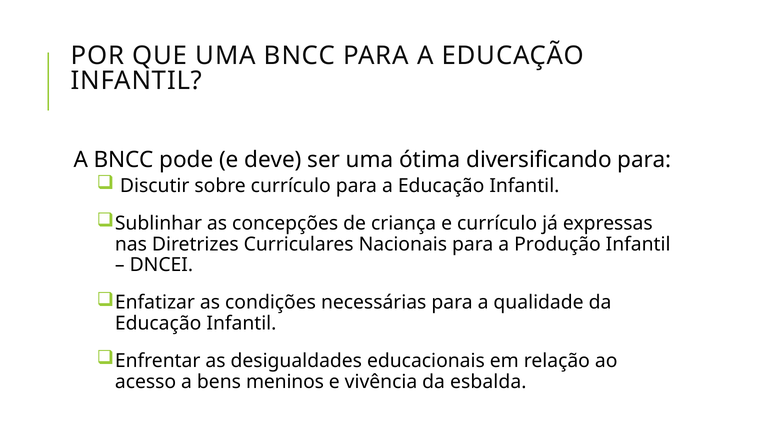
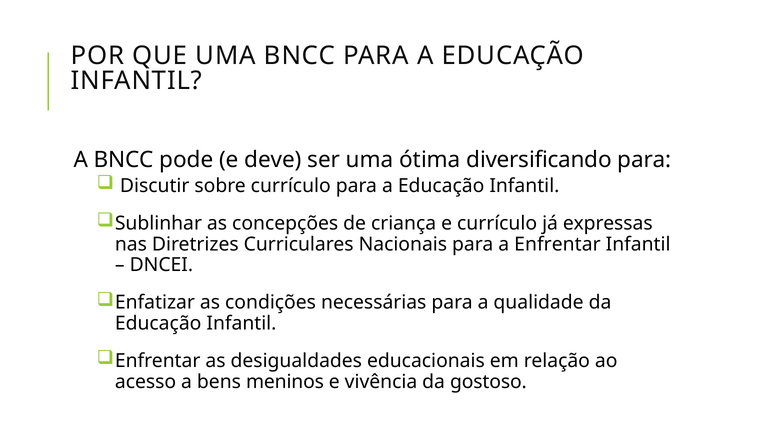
a Produção: Produção -> Enfrentar (557, 244)
esbalda: esbalda -> gostoso (488, 382)
